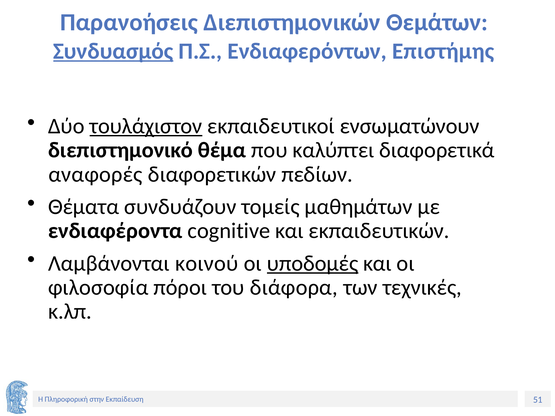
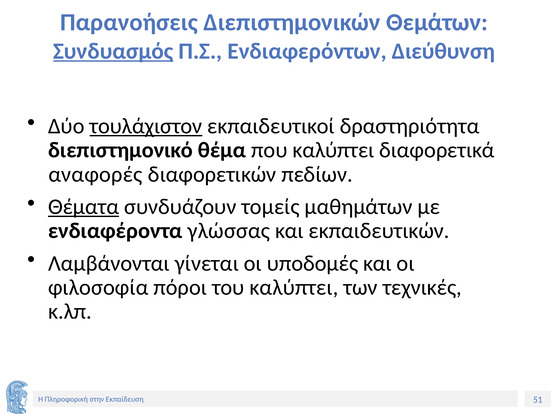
Επιστήμης: Επιστήμης -> Διεύθυνση (443, 51)
ενσωματώνουν: ενσωματώνουν -> δραστηριότητα (410, 126)
Θέματα underline: none -> present (84, 207)
cognitive: cognitive -> γλώσσας (229, 231)
κοινού: κοινού -> γίνεται (207, 263)
υποδομές underline: present -> none (313, 263)
του διάφορα: διάφορα -> καλύπτει (294, 288)
